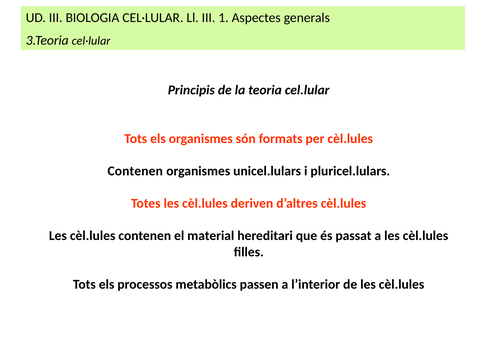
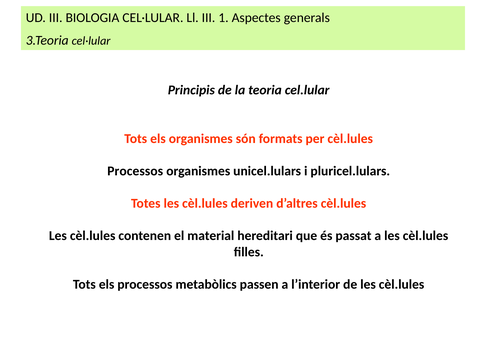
Contenen: Contenen -> Processos (135, 171)
